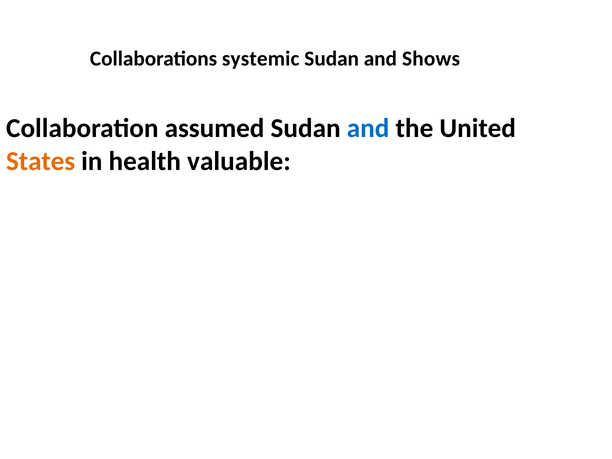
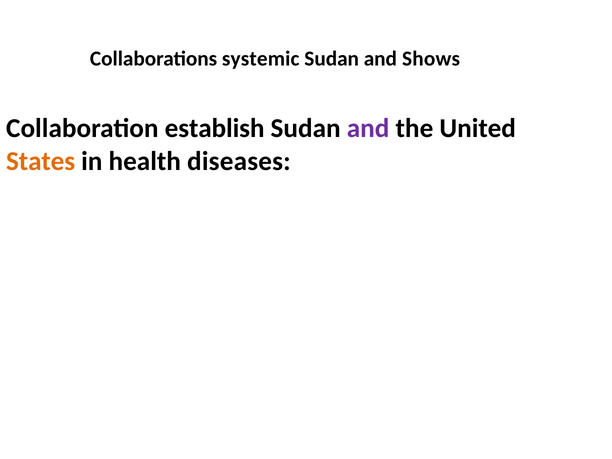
assumed: assumed -> establish (215, 128)
and colour: blue -> purple (368, 128)
valuable: valuable -> diseases (239, 161)
